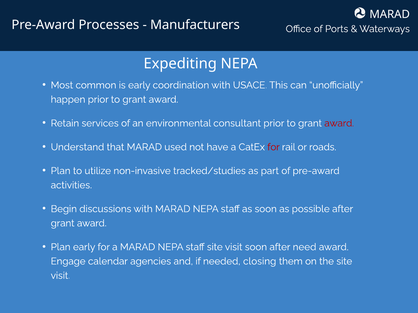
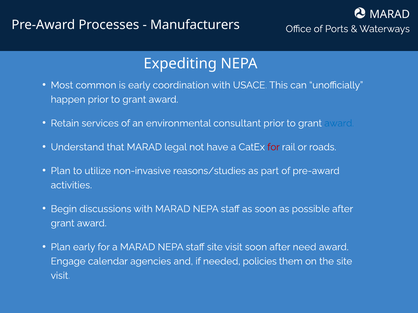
award colour: red -> blue (339, 123)
used: used -> legal (176, 147)
tracked/studies: tracked/studies -> reasons/studies (210, 171)
closing: closing -> policies (260, 262)
